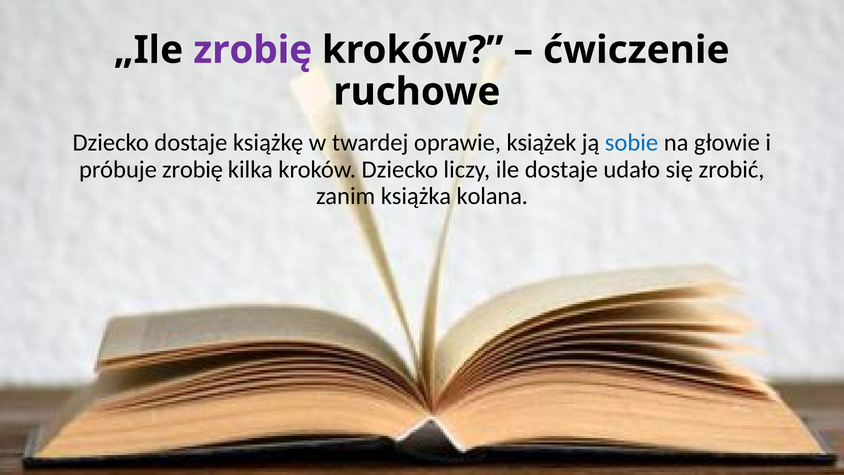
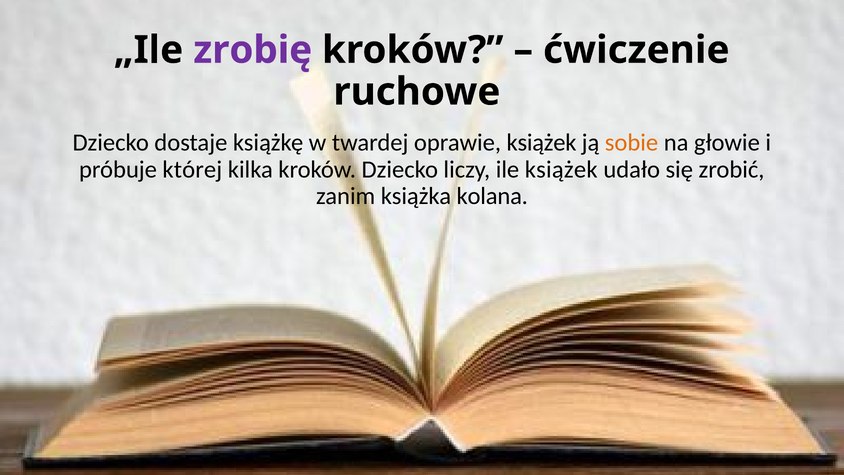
sobie colour: blue -> orange (632, 143)
próbuje zrobię: zrobię -> której (192, 169)
ile dostaje: dostaje -> książek (561, 169)
